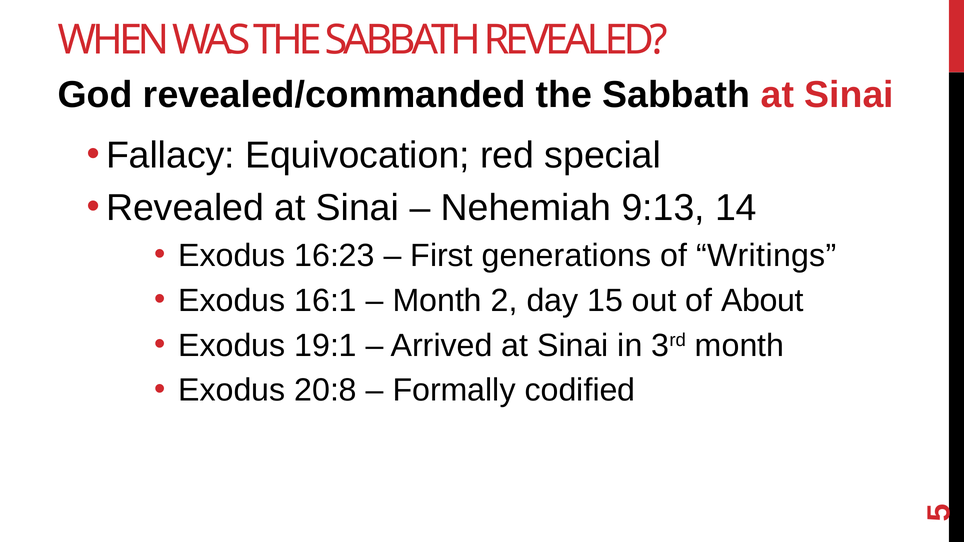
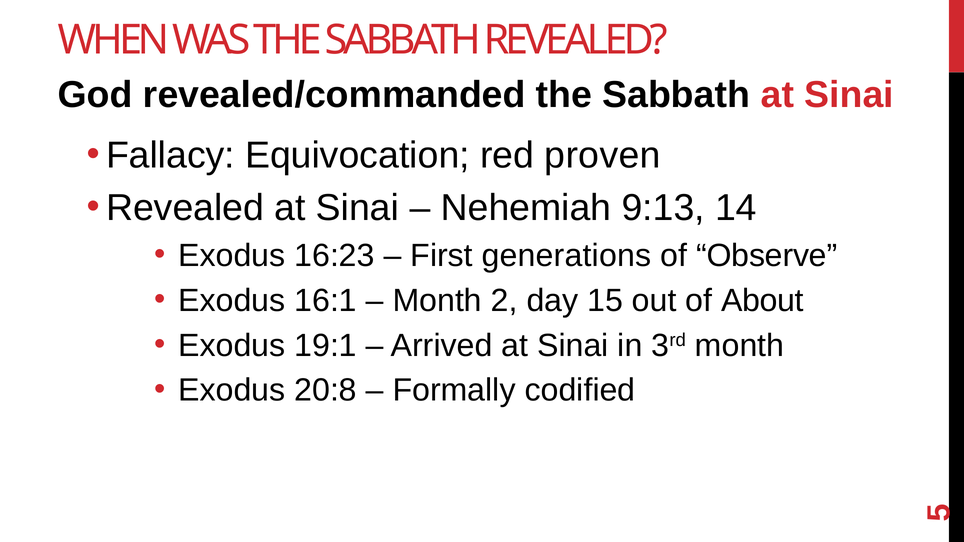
special: special -> proven (603, 155)
Writings: Writings -> Observe (767, 256)
